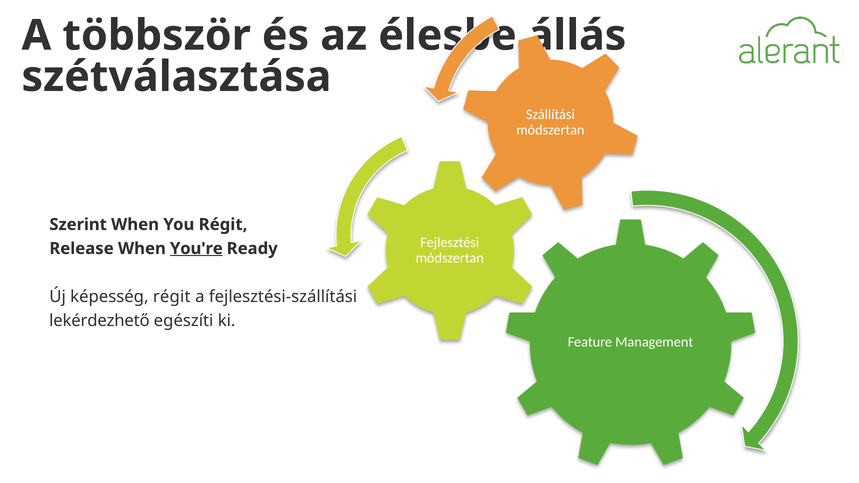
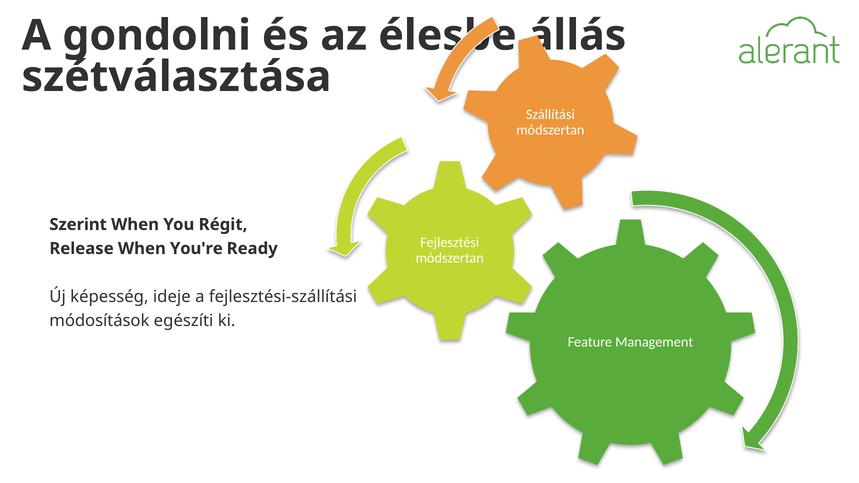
többször: többször -> gondolni (157, 36)
You're underline: present -> none (196, 249)
képesség régit: régit -> ideje (172, 297)
lekérdezhető: lekérdezhető -> módosítások (99, 321)
